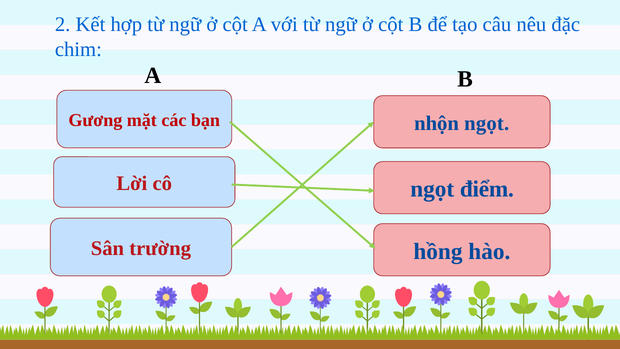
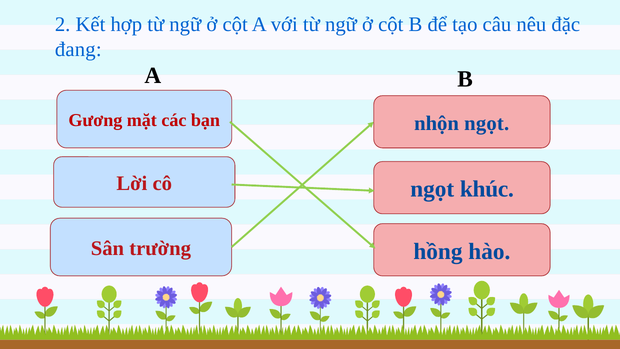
chim: chim -> đang (78, 49)
điểm: điểm -> khúc (487, 189)
